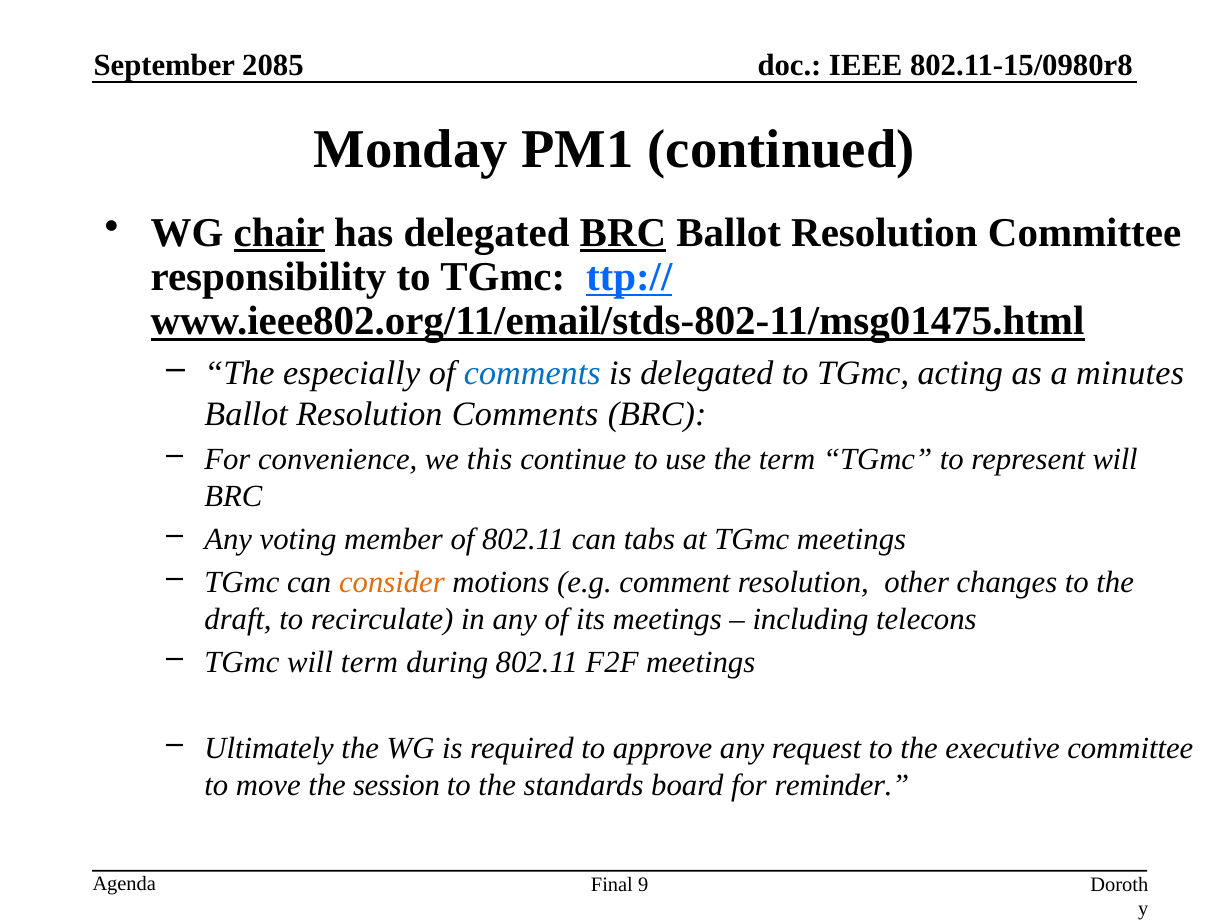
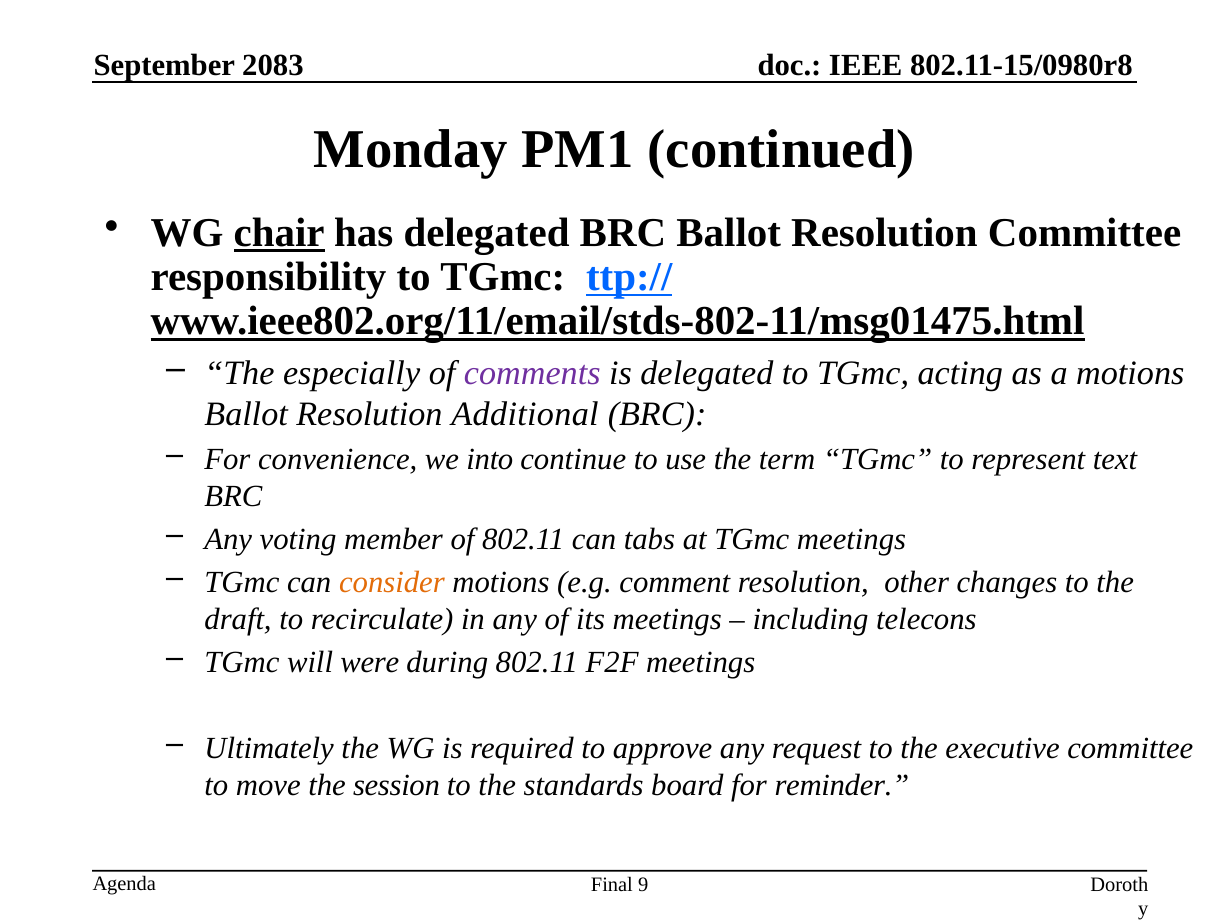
2085: 2085 -> 2083 (273, 66)
BRC underline: present -> none (623, 233)
comments colour: blue -> purple (532, 373)
a minutes: minutes -> motions (1130, 373)
Resolution Comments: Comments -> Additional (525, 414)
this: this -> into (490, 459)
represent will: will -> text (1115, 459)
will term: term -> were (370, 662)
